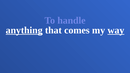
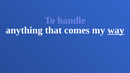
anything underline: present -> none (24, 30)
